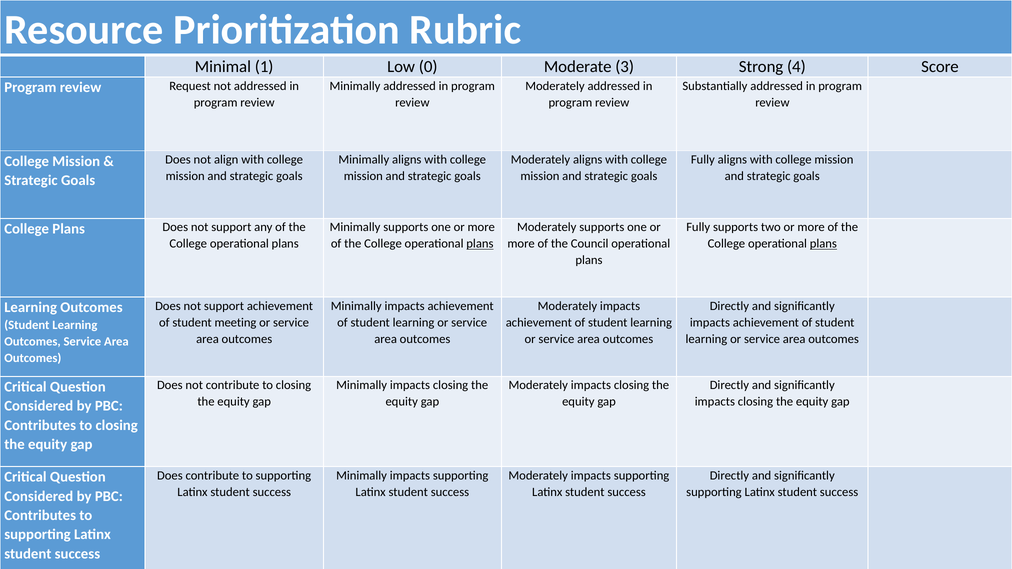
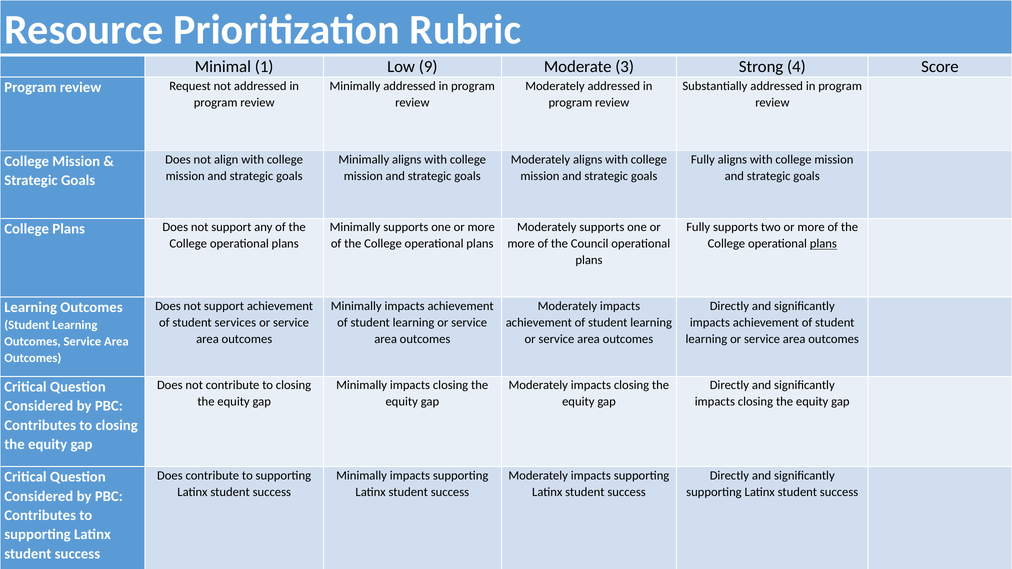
0: 0 -> 9 (428, 67)
plans underline: present -> none (480, 244)
meeting: meeting -> services (235, 323)
